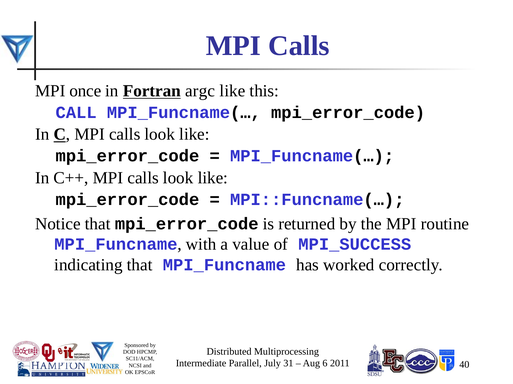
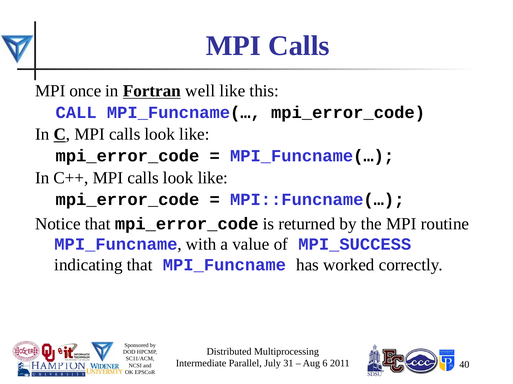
argc: argc -> well (200, 91)
